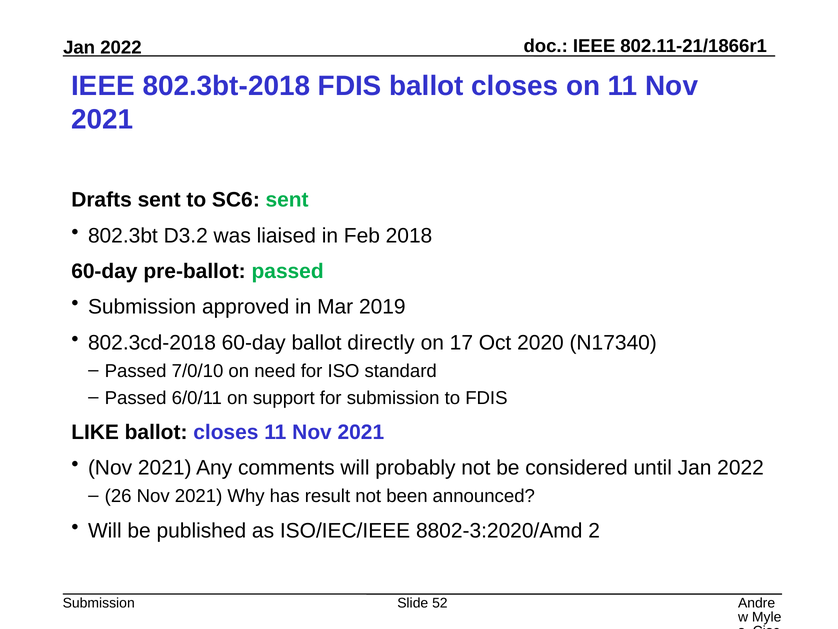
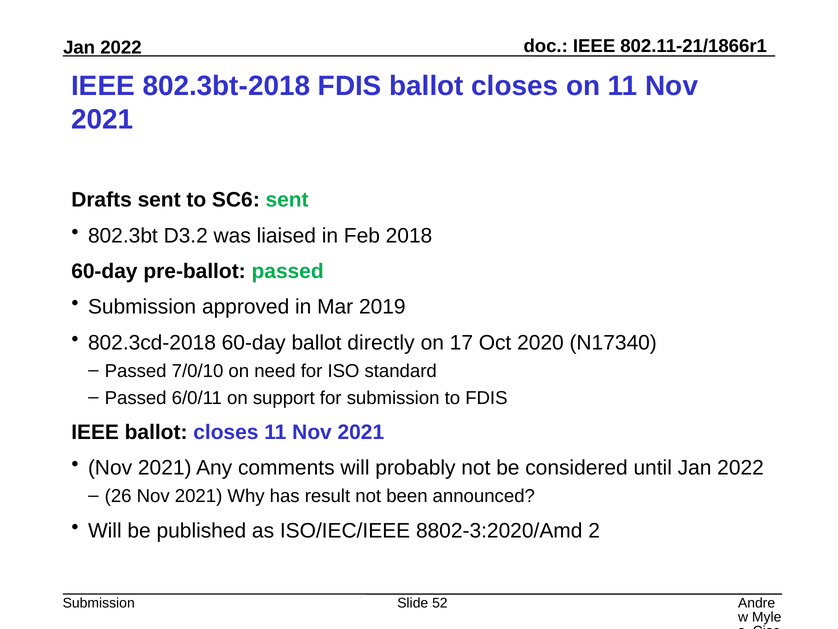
LIKE: LIKE -> IEEE (95, 432)
